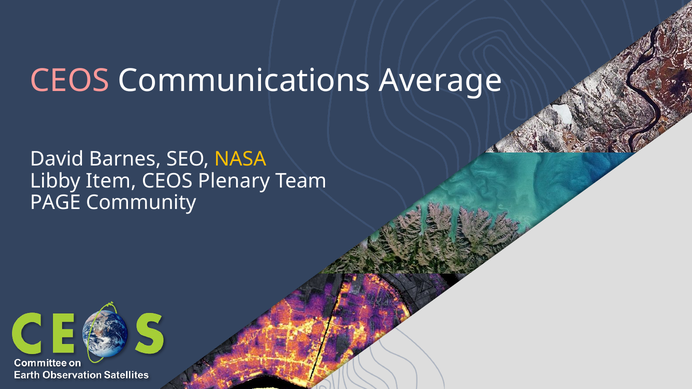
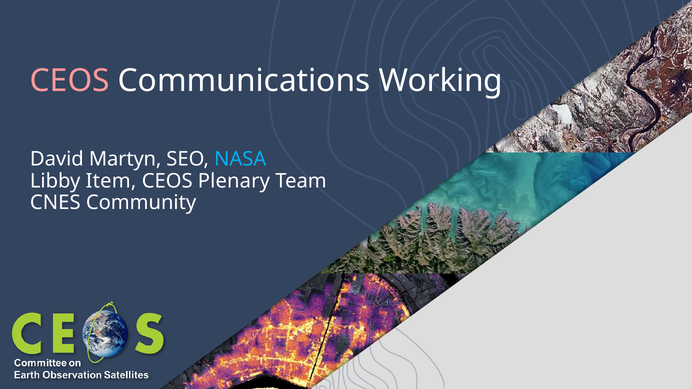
Average: Average -> Working (441, 81)
Barnes: Barnes -> Martyn (125, 159)
NASA colour: yellow -> light blue (240, 159)
PAGE: PAGE -> CNES (55, 203)
